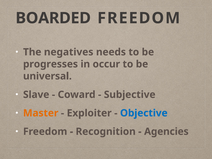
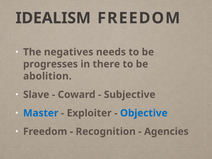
BOARDED: BOARDED -> IDEALISM (53, 18)
occur: occur -> there (106, 64)
universal: universal -> abolition (47, 76)
Master colour: orange -> blue (41, 113)
